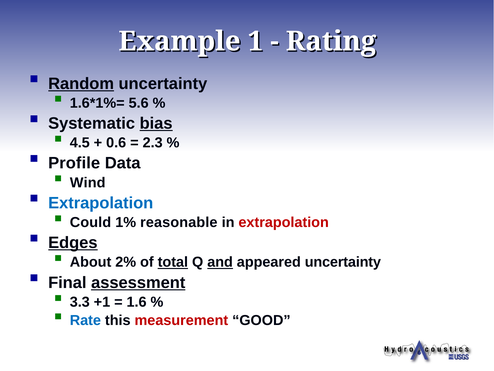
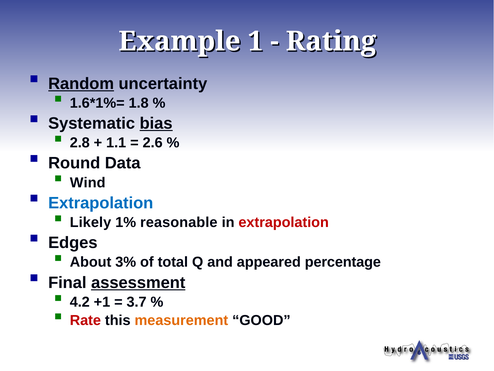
5.6: 5.6 -> 1.8 (139, 103)
4.5: 4.5 -> 2.8 (80, 143)
0.6: 0.6 -> 1.1 (116, 143)
2.3: 2.3 -> 2.6 (153, 143)
Profile: Profile -> Round (74, 163)
Could: Could -> Likely (90, 222)
Edges underline: present -> none (73, 242)
2%: 2% -> 3% (126, 262)
total underline: present -> none (173, 262)
and underline: present -> none (220, 262)
appeared uncertainty: uncertainty -> percentage (343, 262)
3.3: 3.3 -> 4.2 (80, 302)
1.6: 1.6 -> 3.7 (137, 302)
Rate colour: blue -> red (85, 320)
measurement colour: red -> orange (181, 320)
